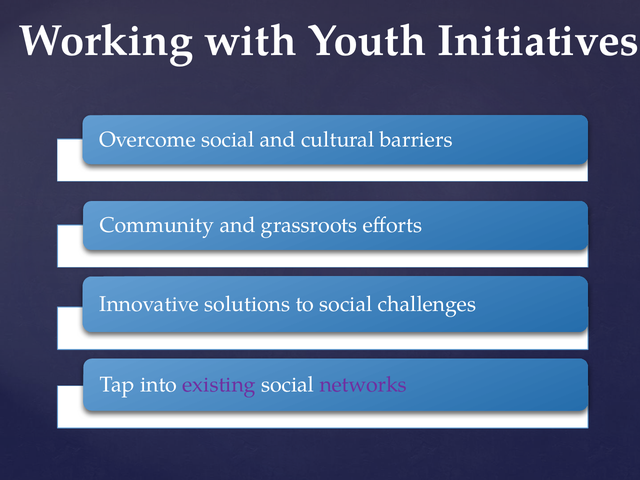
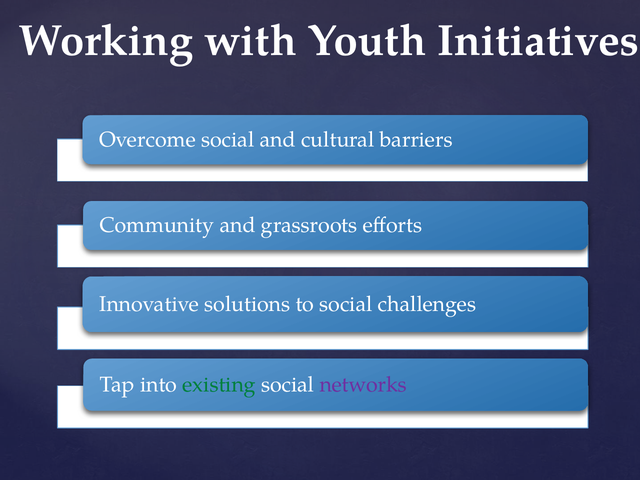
existing colour: purple -> green (219, 384)
